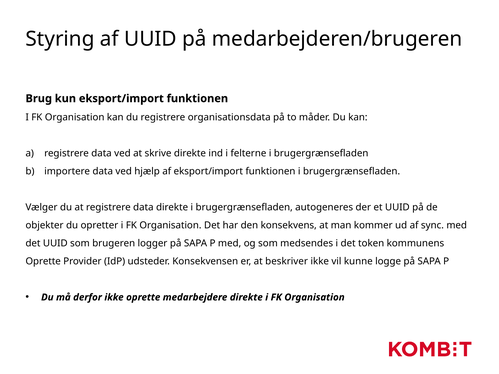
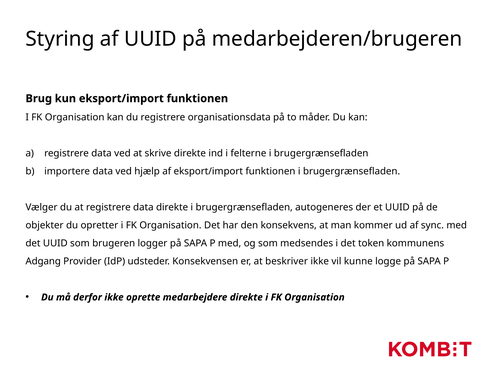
Oprette: Oprette -> Adgang (43, 261)
